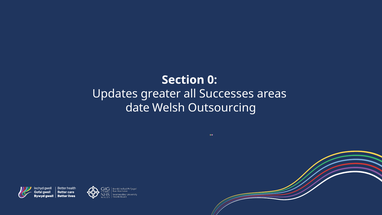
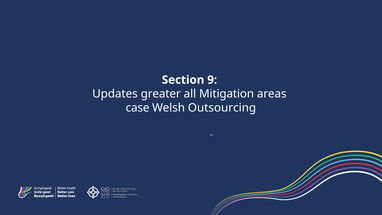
0: 0 -> 9 (212, 80)
Successes: Successes -> Mitigation (227, 94)
date: date -> case (138, 108)
